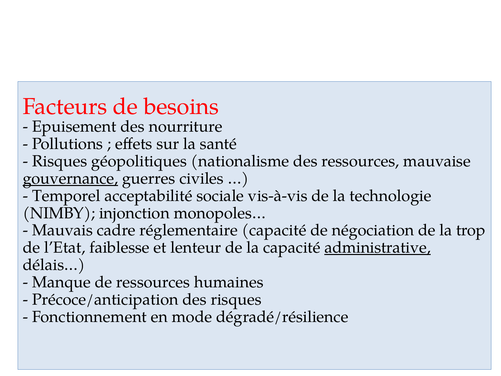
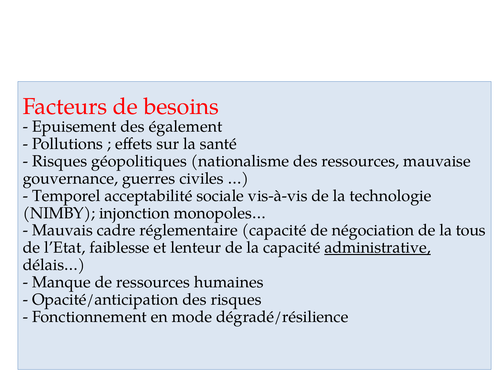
nourriture: nourriture -> également (186, 127)
gouvernance underline: present -> none (70, 178)
trop: trop -> tous (471, 230)
Précoce/anticipation: Précoce/anticipation -> Opacité/anticipation (105, 299)
